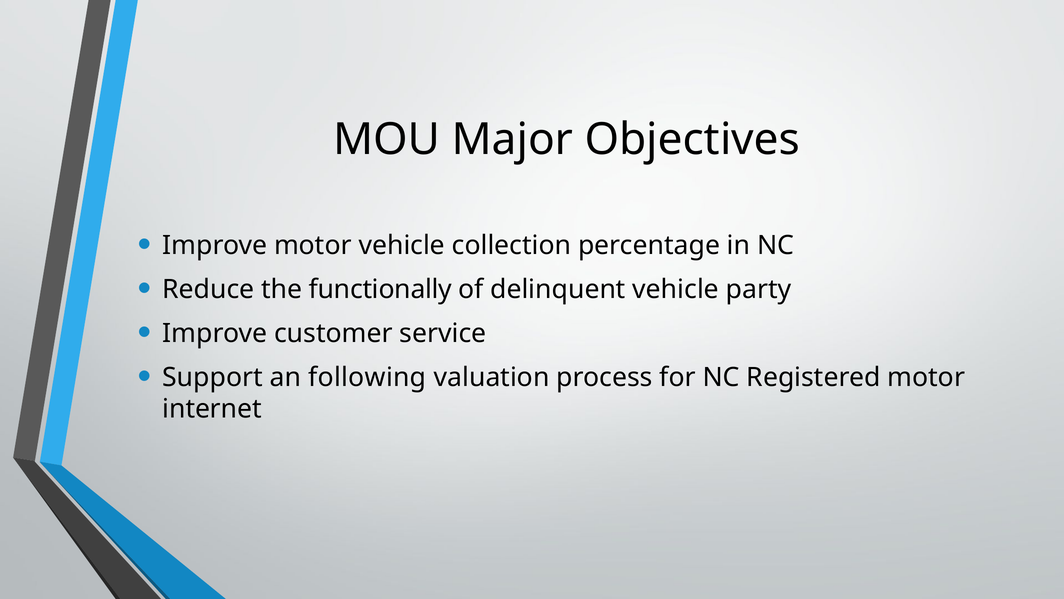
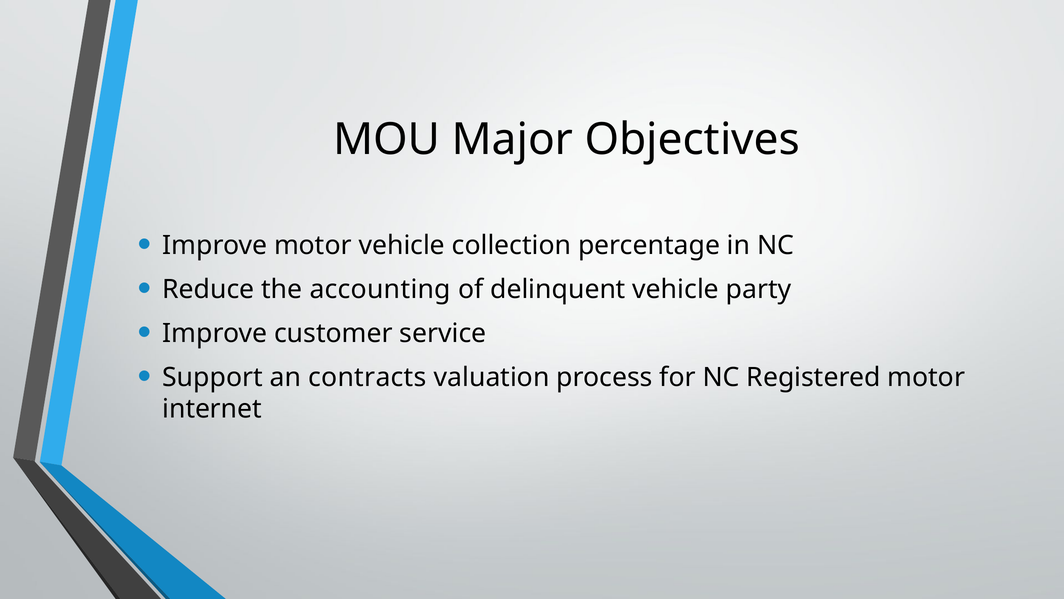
functionally: functionally -> accounting (380, 289)
following: following -> contracts (367, 377)
